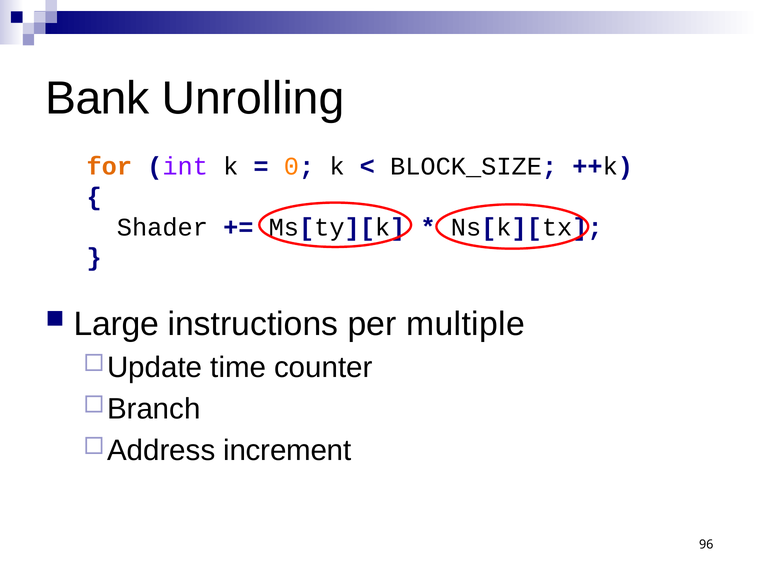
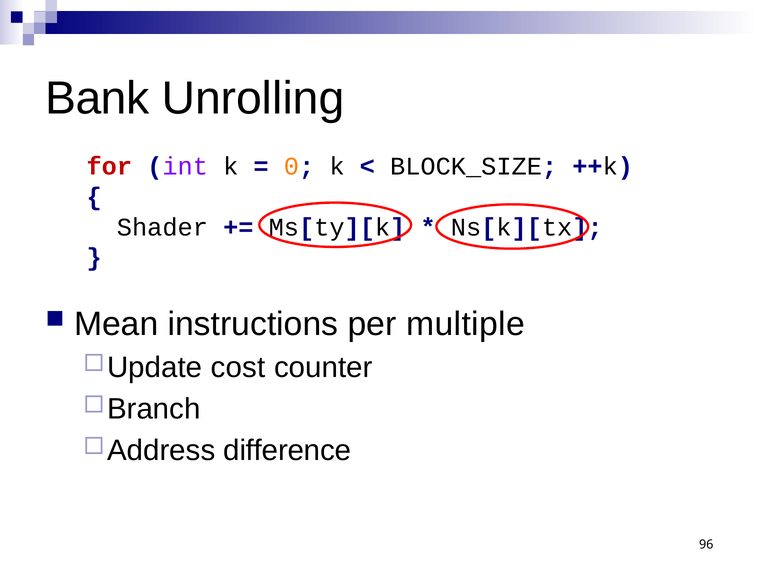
for colour: orange -> red (109, 166)
Large: Large -> Mean (116, 324)
time: time -> cost (238, 367)
increment: increment -> difference (287, 450)
